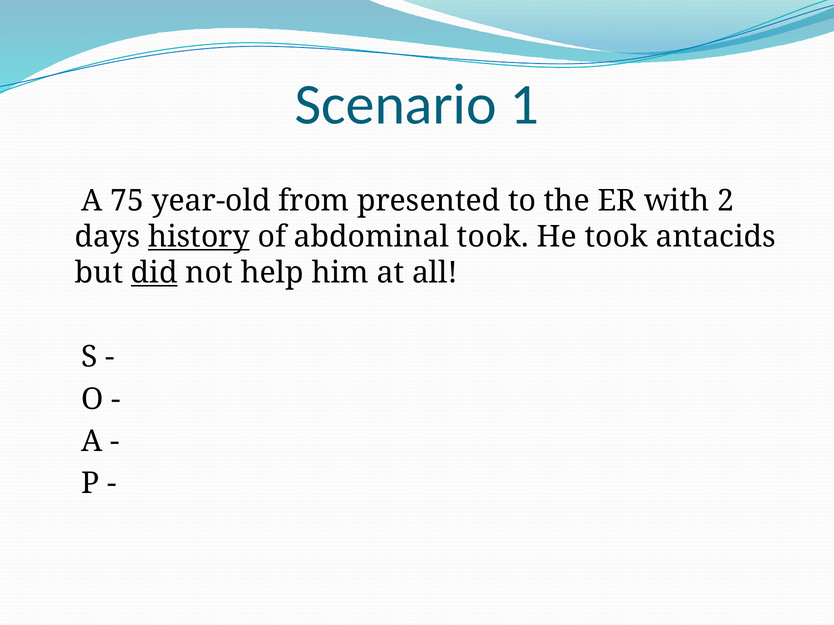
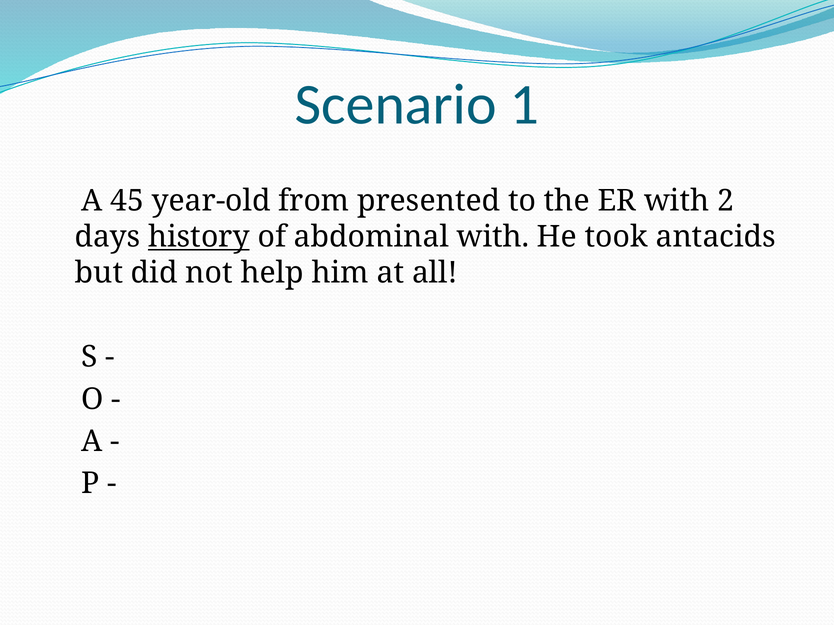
75: 75 -> 45 (127, 201)
abdominal took: took -> with (493, 237)
did underline: present -> none (154, 273)
